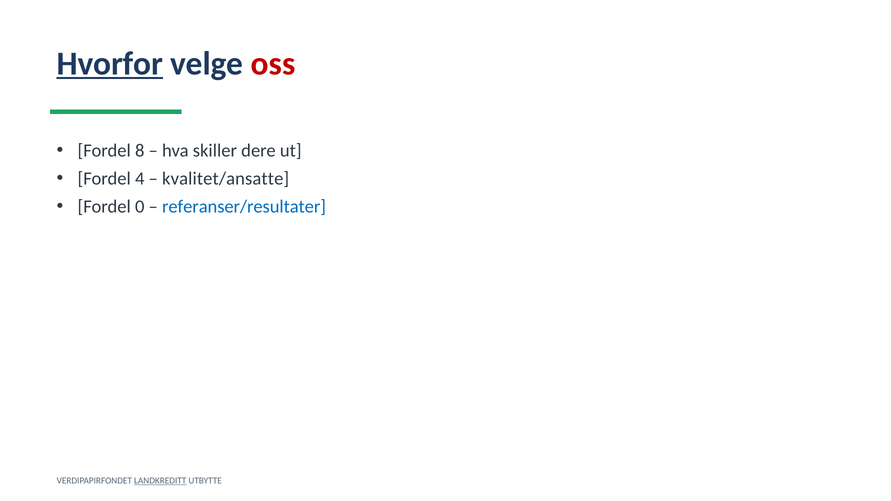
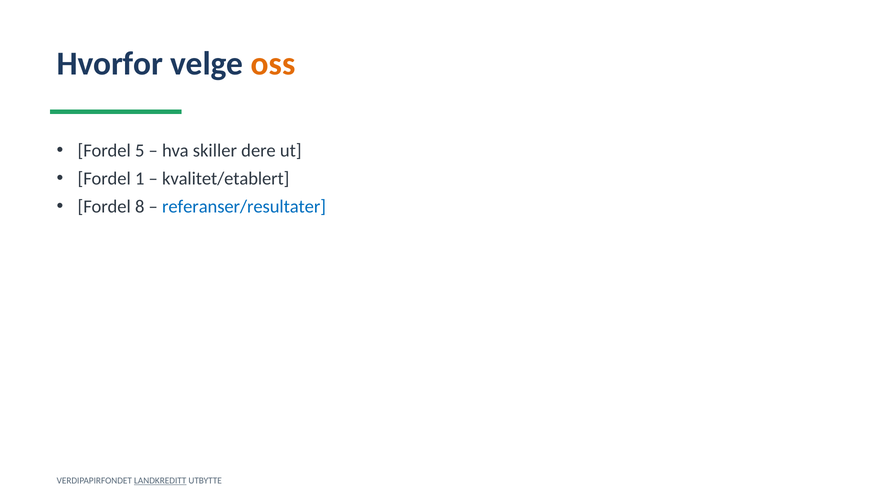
Hvorfor underline: present -> none (110, 64)
oss colour: red -> orange (273, 64)
8: 8 -> 5 (140, 151)
4: 4 -> 1 (140, 179)
kvalitet/ansatte: kvalitet/ansatte -> kvalitet/etablert (226, 179)
0: 0 -> 8 (140, 207)
